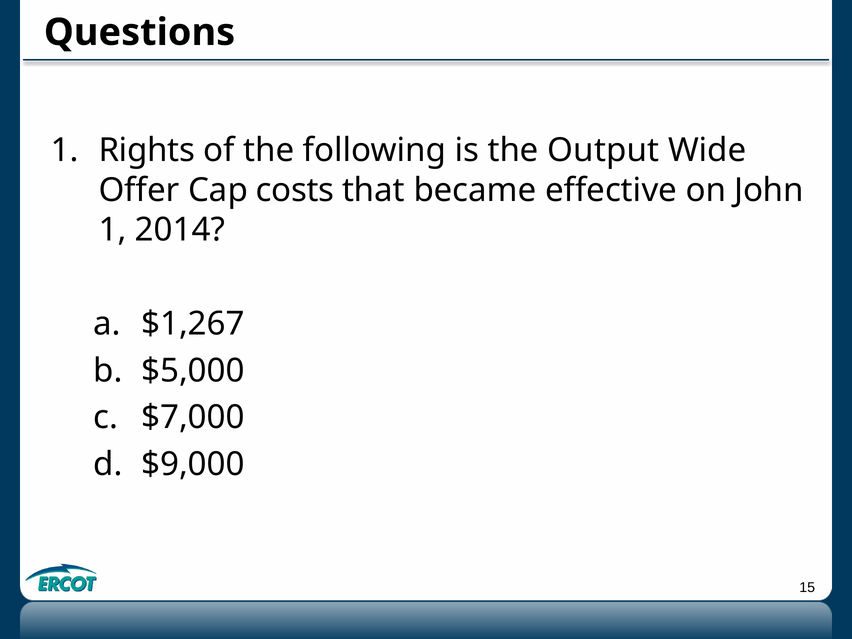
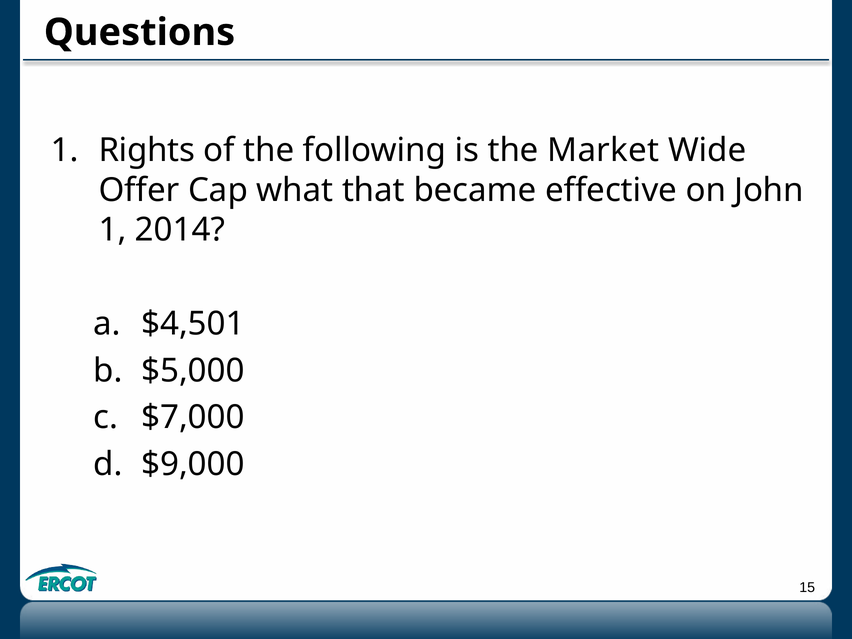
Output: Output -> Market (603, 150)
costs: costs -> what (295, 190)
$1,267: $1,267 -> $4,501 (193, 324)
